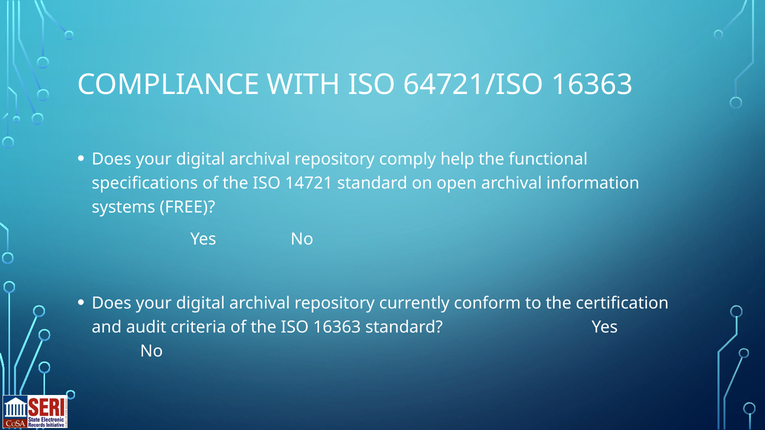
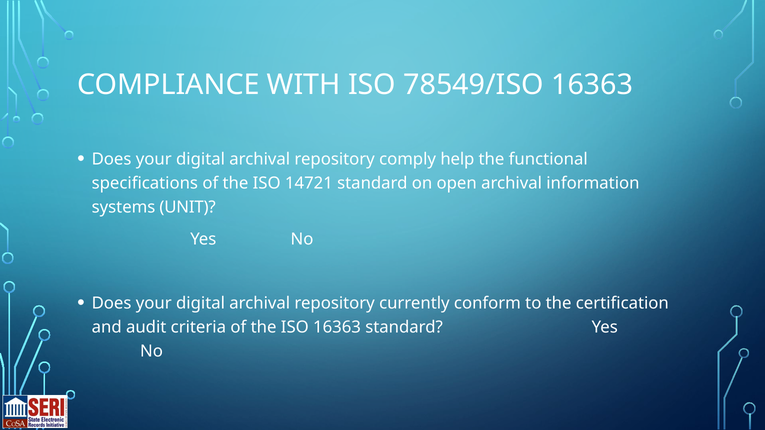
64721/ISO: 64721/ISO -> 78549/ISO (474, 85)
FREE: FREE -> UNIT (188, 207)
